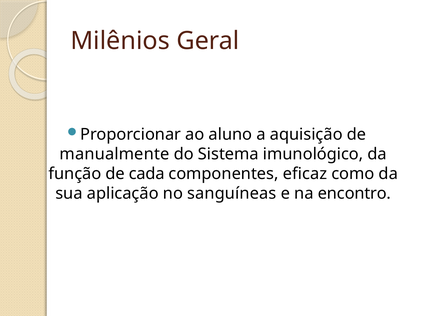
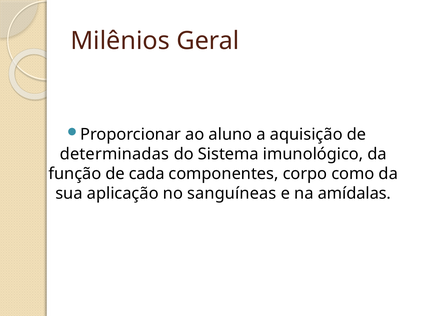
manualmente: manualmente -> determinadas (114, 154)
eficaz: eficaz -> corpo (305, 174)
encontro: encontro -> amídalas (354, 194)
